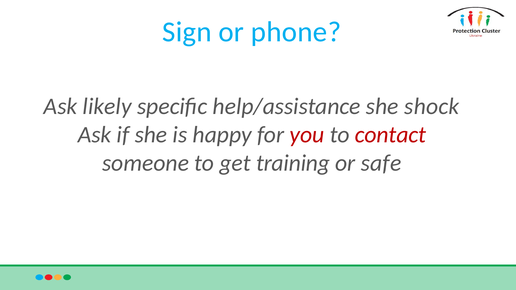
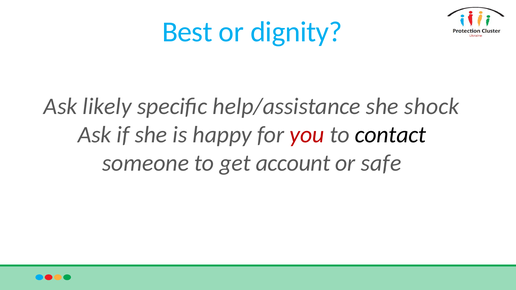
Sign: Sign -> Best (187, 32)
phone: phone -> dignity (296, 32)
contact colour: red -> black (390, 135)
training: training -> account (293, 163)
